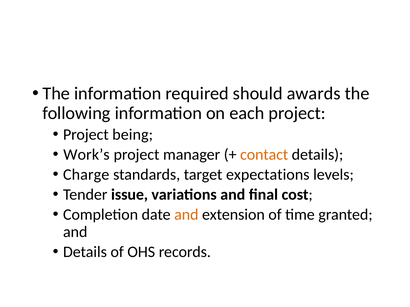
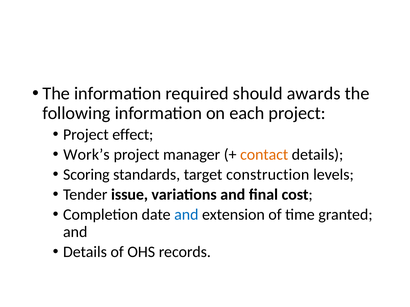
being: being -> effect (133, 135)
Charge: Charge -> Scoring (86, 175)
expectations: expectations -> construction (268, 175)
and colour: orange -> blue (186, 215)
